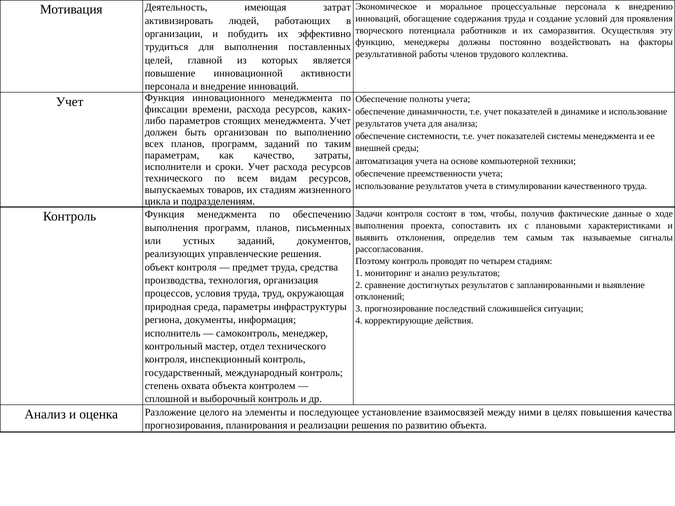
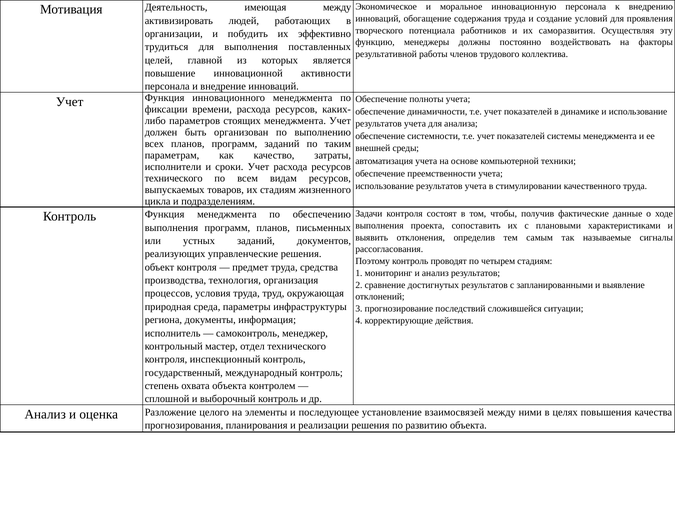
процессуальные: процессуальные -> инновационную (524, 7)
имеющая затрат: затрат -> между (337, 8)
